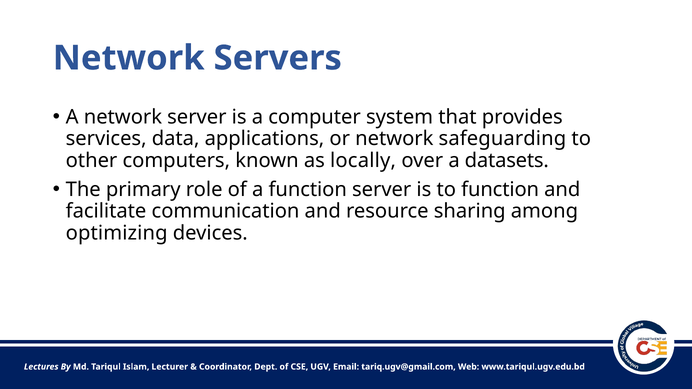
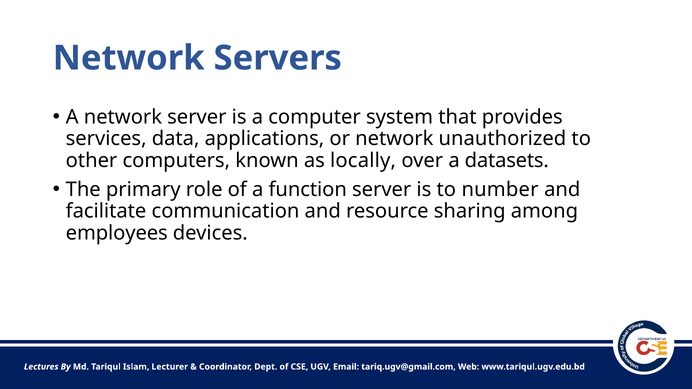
safeguarding: safeguarding -> unauthorized (502, 139)
to function: function -> number (500, 190)
optimizing: optimizing -> employees (117, 233)
